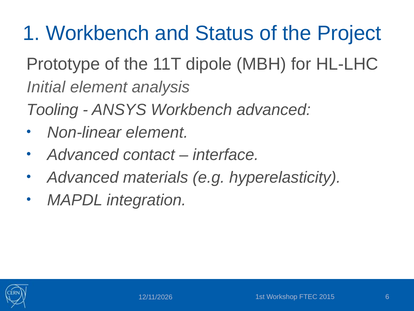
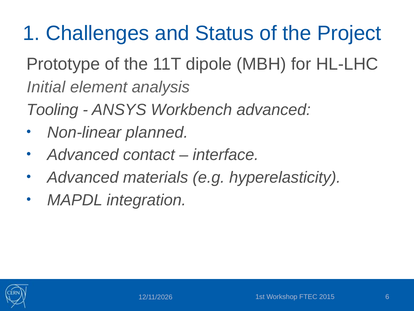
1 Workbench: Workbench -> Challenges (97, 33)
Non-linear element: element -> planned (157, 132)
